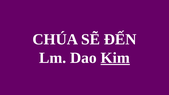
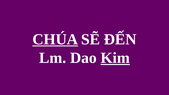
CHÚA underline: none -> present (55, 39)
